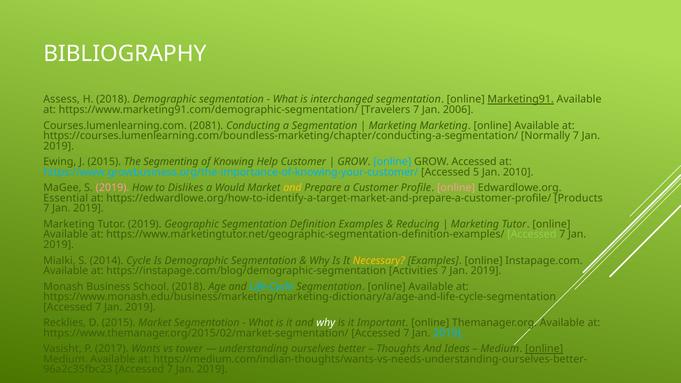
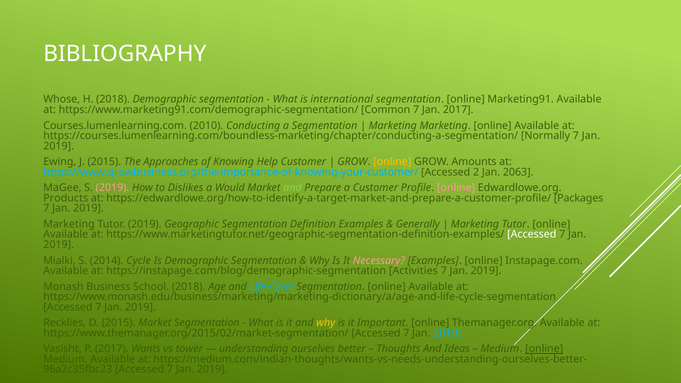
Assess: Assess -> Whose (62, 100)
interchanged: interchanged -> international (342, 100)
Marketing91 underline: present -> none (521, 100)
Travelers: Travelers -> Common (386, 110)
Jan 2006: 2006 -> 2017 (458, 110)
2081: 2081 -> 2010 (206, 126)
Segmenting: Segmenting -> Approaches (171, 162)
online colour: light blue -> yellow (392, 162)
GROW Accessed: Accessed -> Amounts (474, 162)
5: 5 -> 2 (476, 172)
2010: 2010 -> 2063 (518, 172)
and colour: yellow -> light green (292, 188)
Essential: Essential -> Products (66, 198)
Products: Products -> Packages (579, 198)
Reducing: Reducing -> Generally (418, 224)
Accessed colour: light green -> white (532, 234)
Necessary colour: yellow -> pink (379, 261)
why colour: white -> yellow (326, 323)
